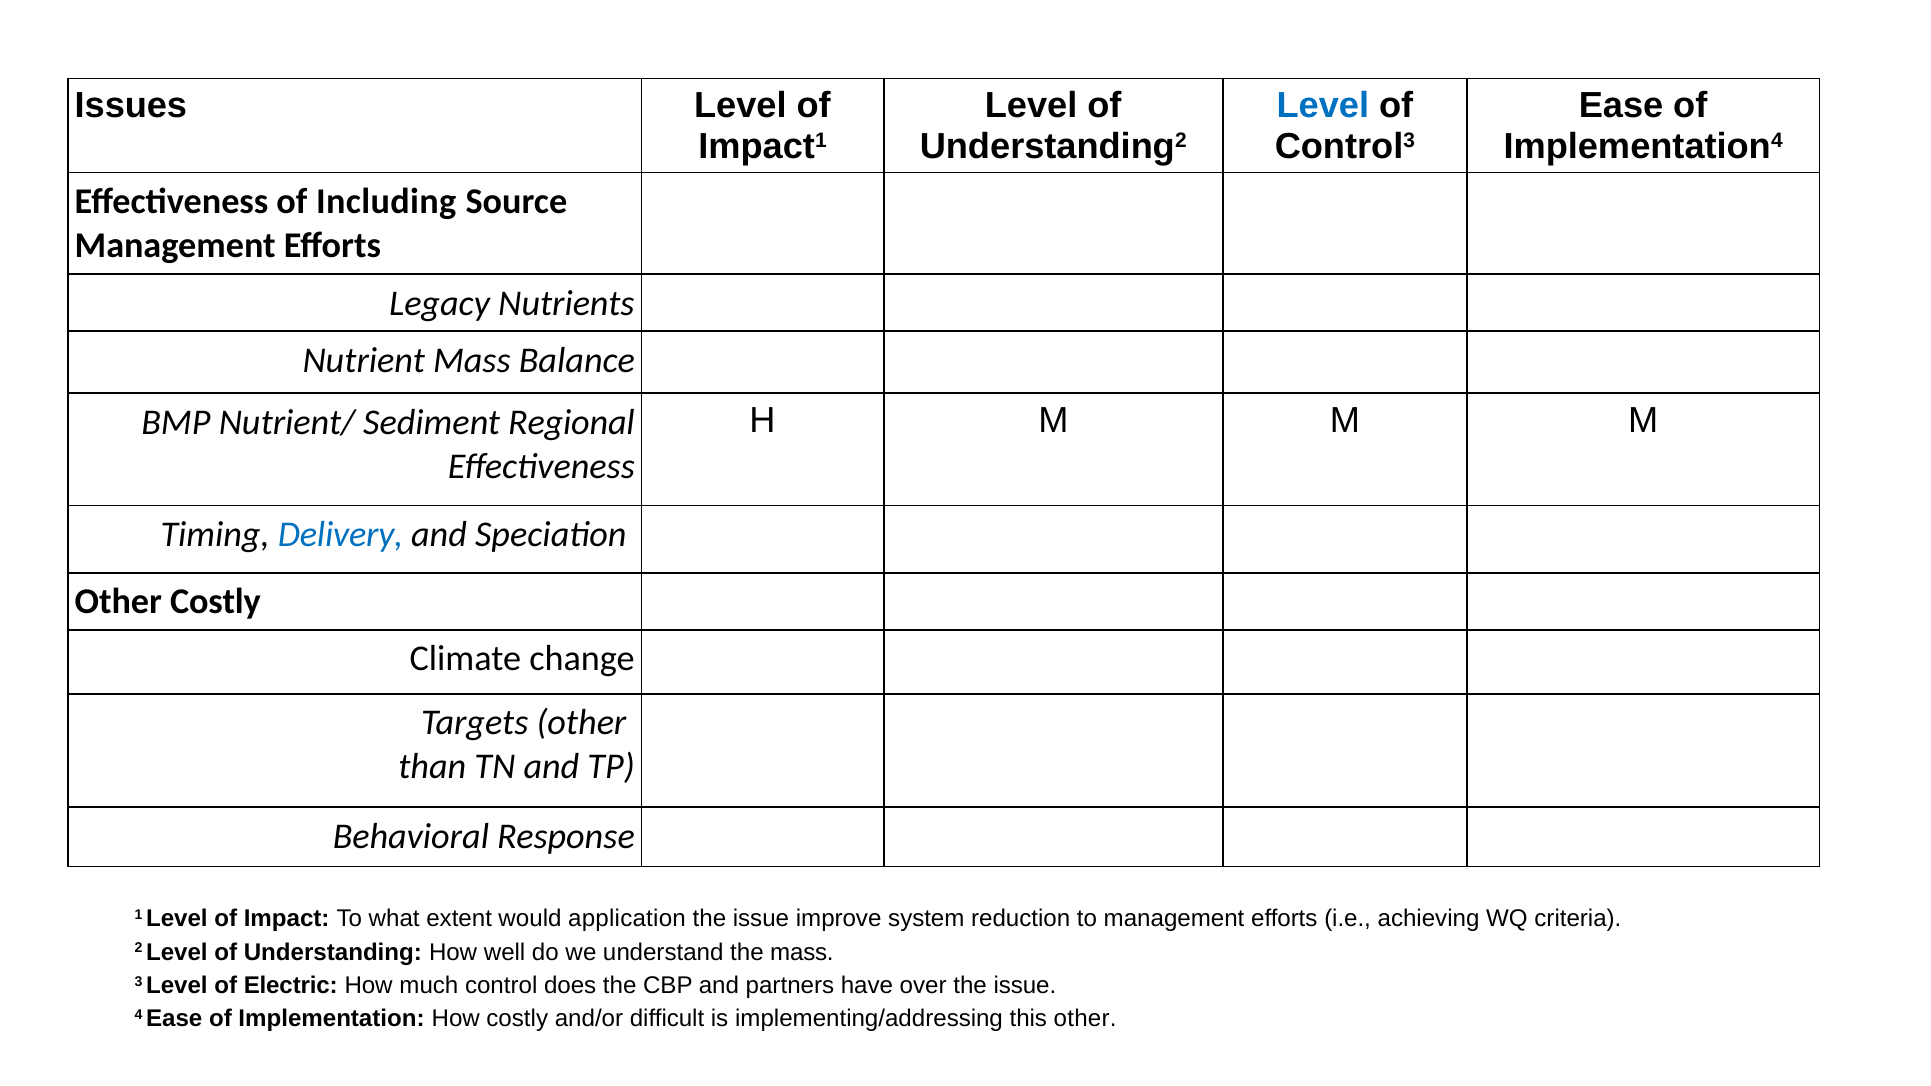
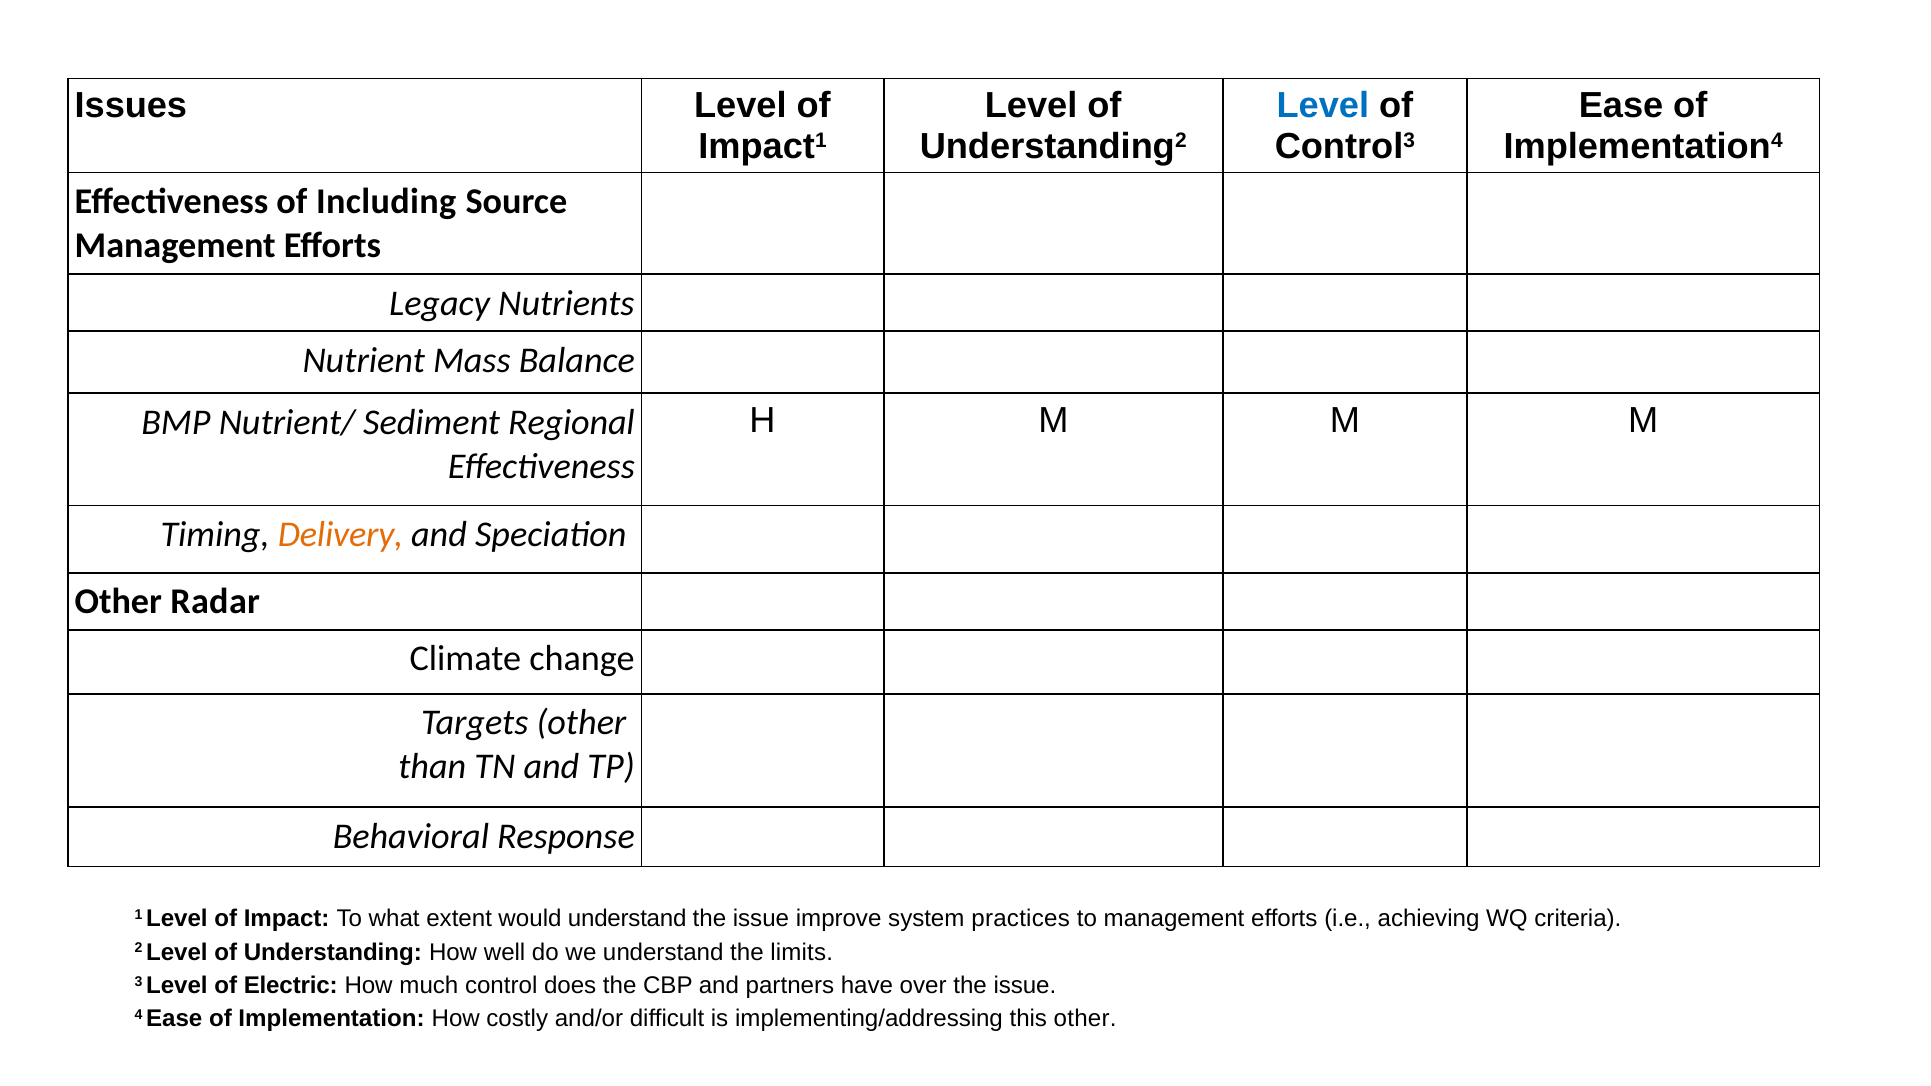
Delivery colour: blue -> orange (341, 535)
Other Costly: Costly -> Radar (215, 602)
would application: application -> understand (627, 919)
reduction: reduction -> practices (1021, 919)
the mass: mass -> limits (802, 952)
